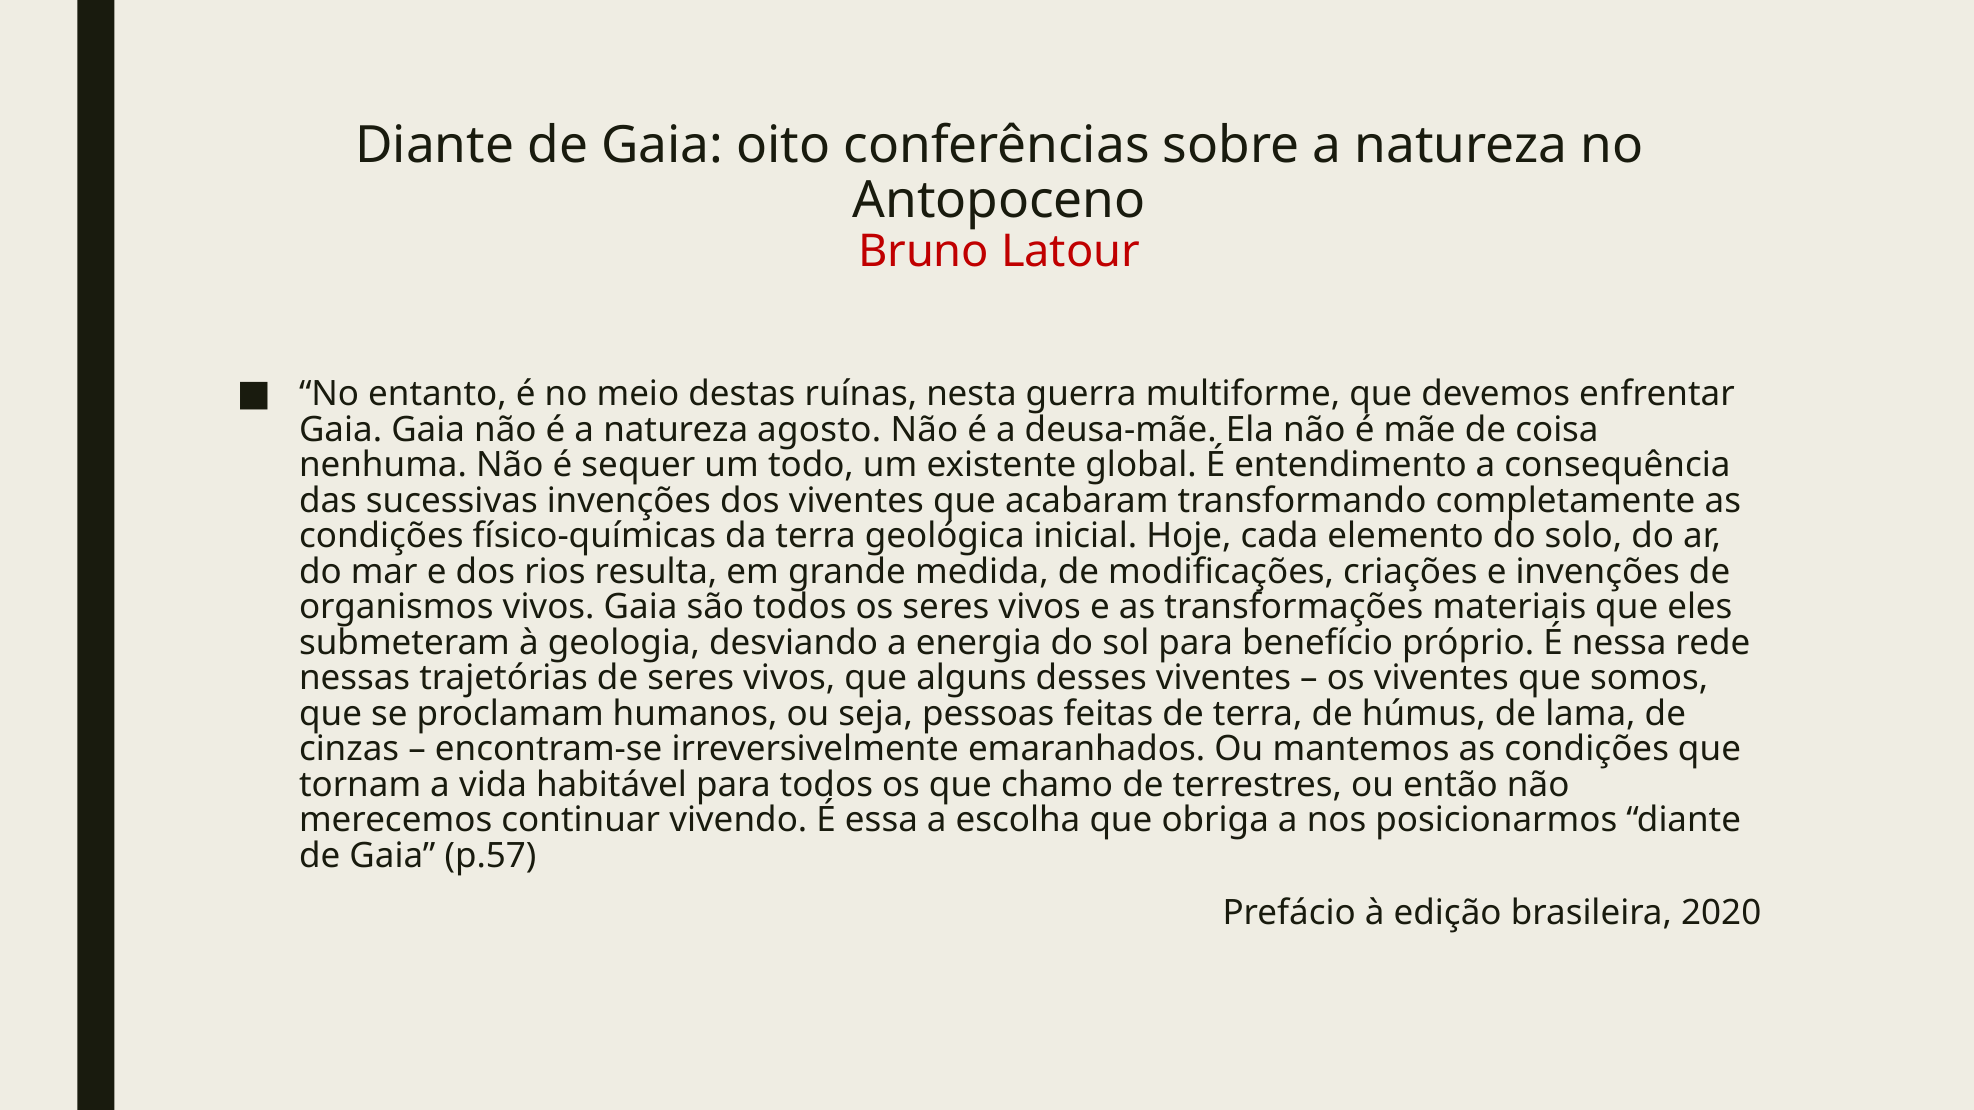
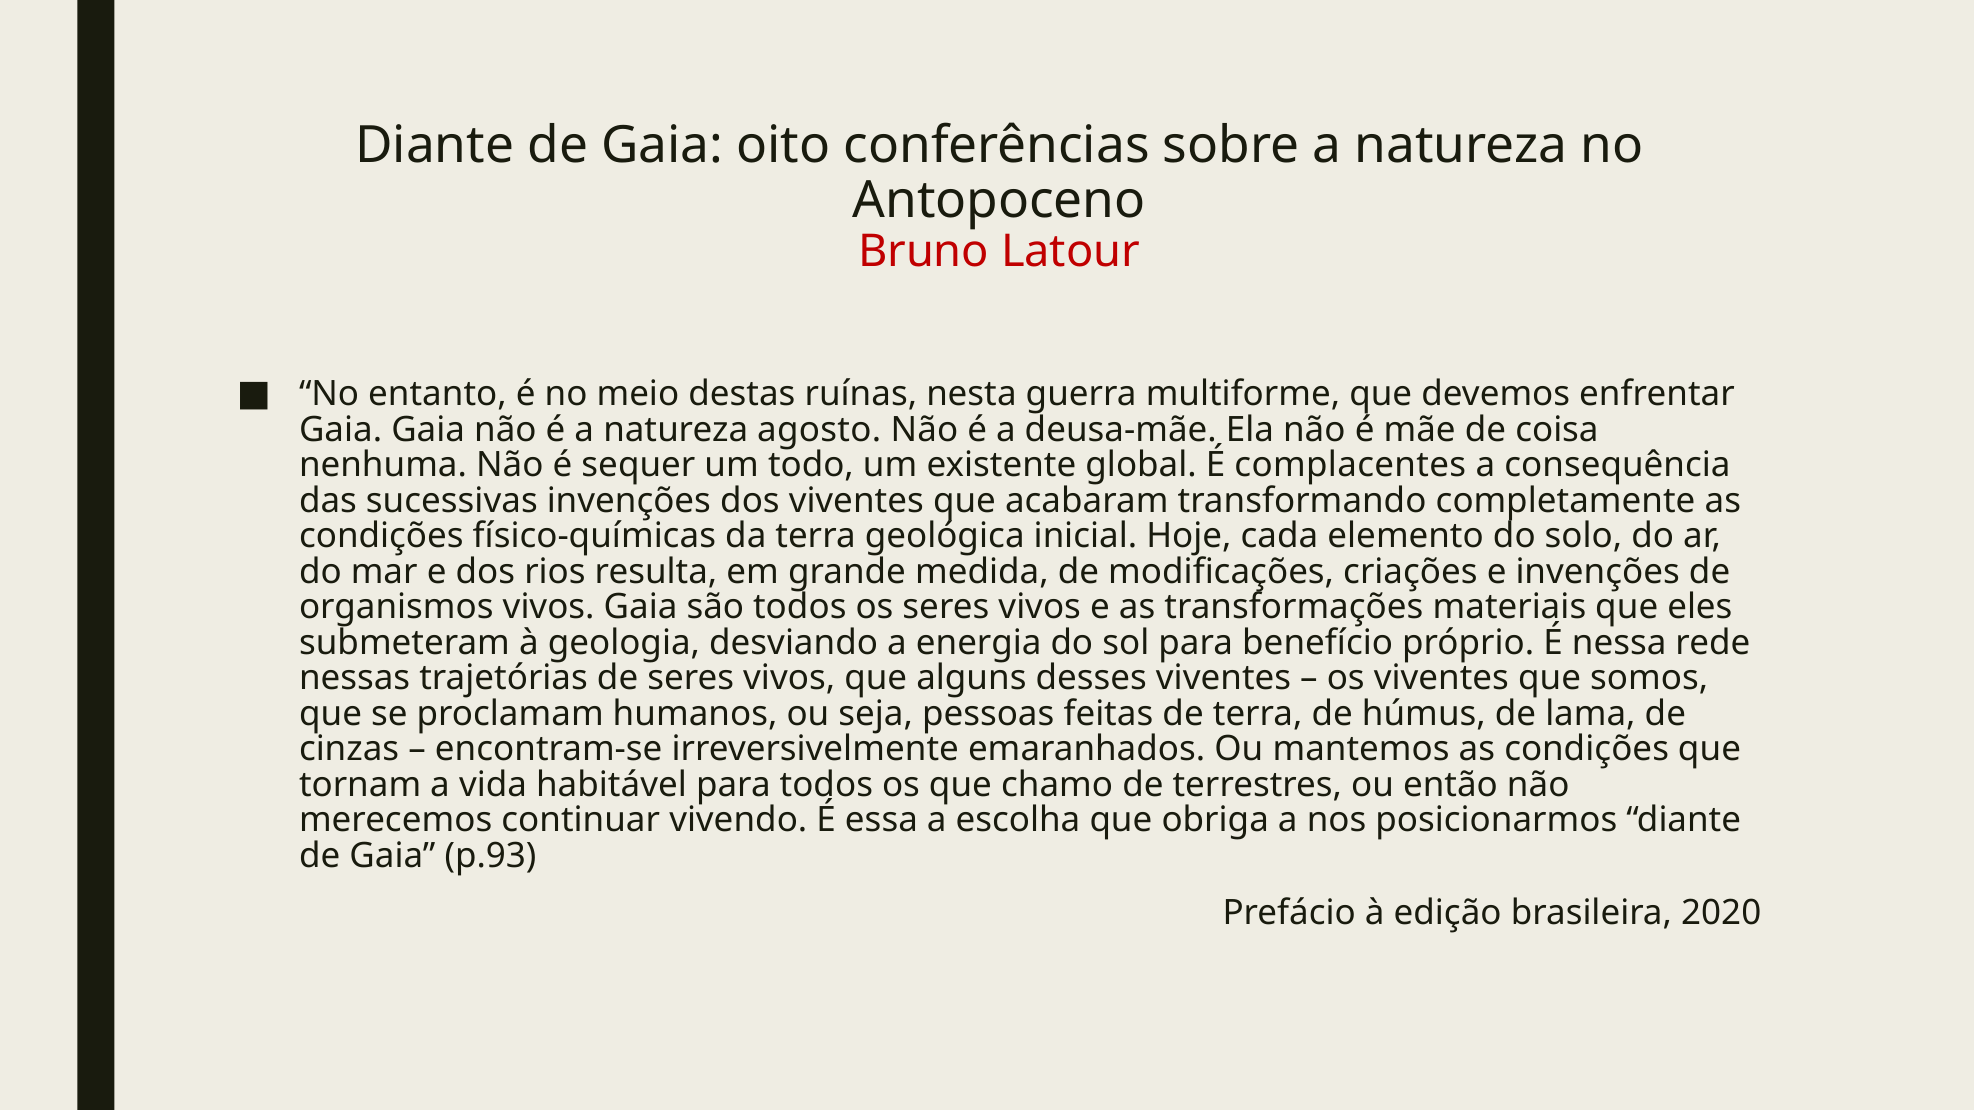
entendimento: entendimento -> complacentes (1350, 465)
p.57: p.57 -> p.93 (491, 856)
